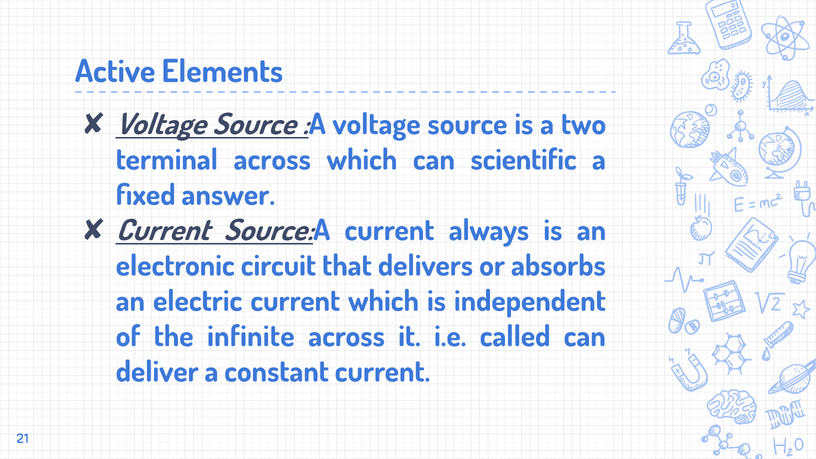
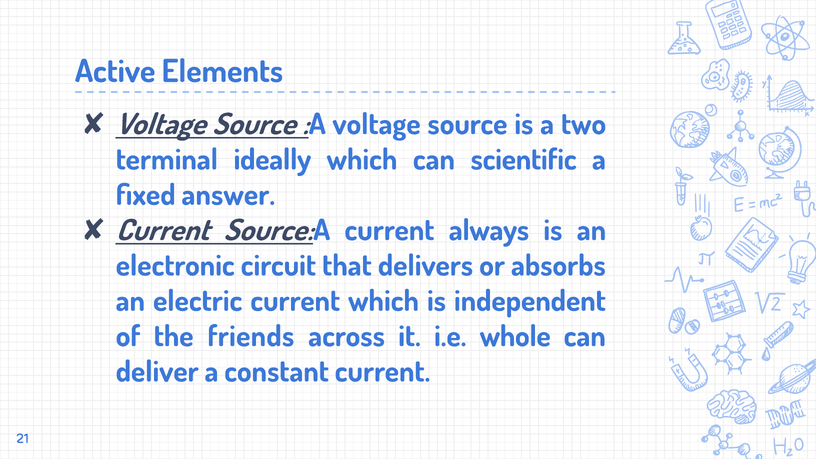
terminal across: across -> ideally (272, 160)
infinite: infinite -> friends (251, 337)
called: called -> whole (515, 337)
